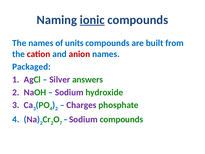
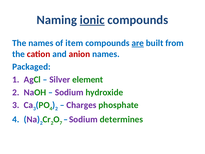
units: units -> item (74, 43)
are underline: none -> present (138, 43)
answers: answers -> element (88, 79)
Sodium compounds: compounds -> determines (121, 119)
